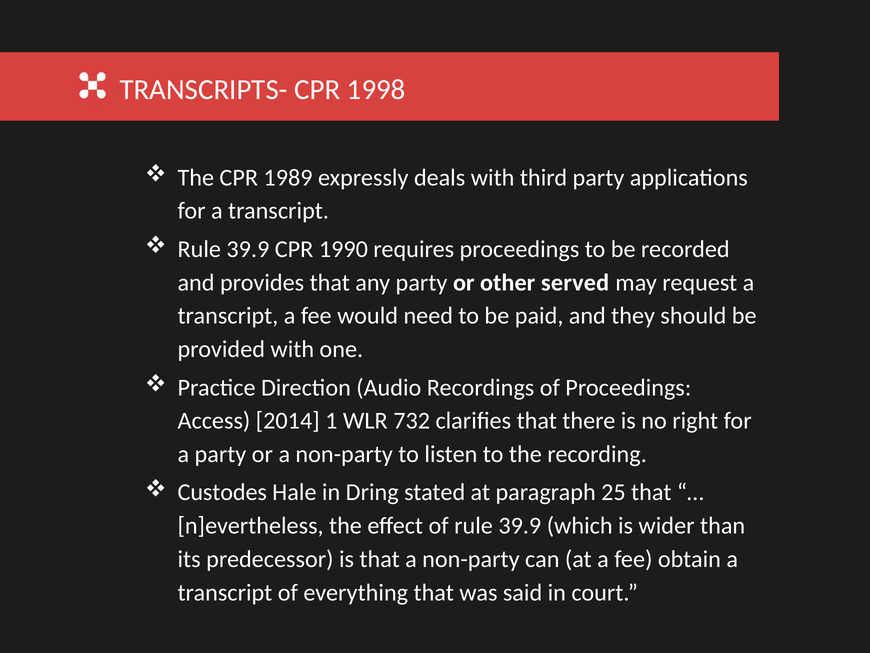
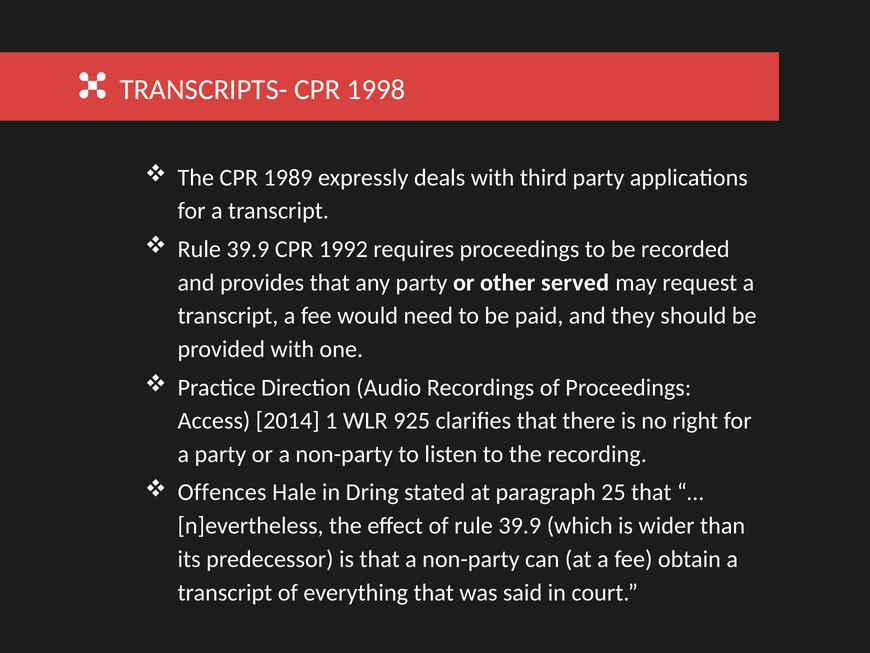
1990: 1990 -> 1992 (343, 249)
732: 732 -> 925 (412, 421)
Custodes: Custodes -> Offences (222, 492)
